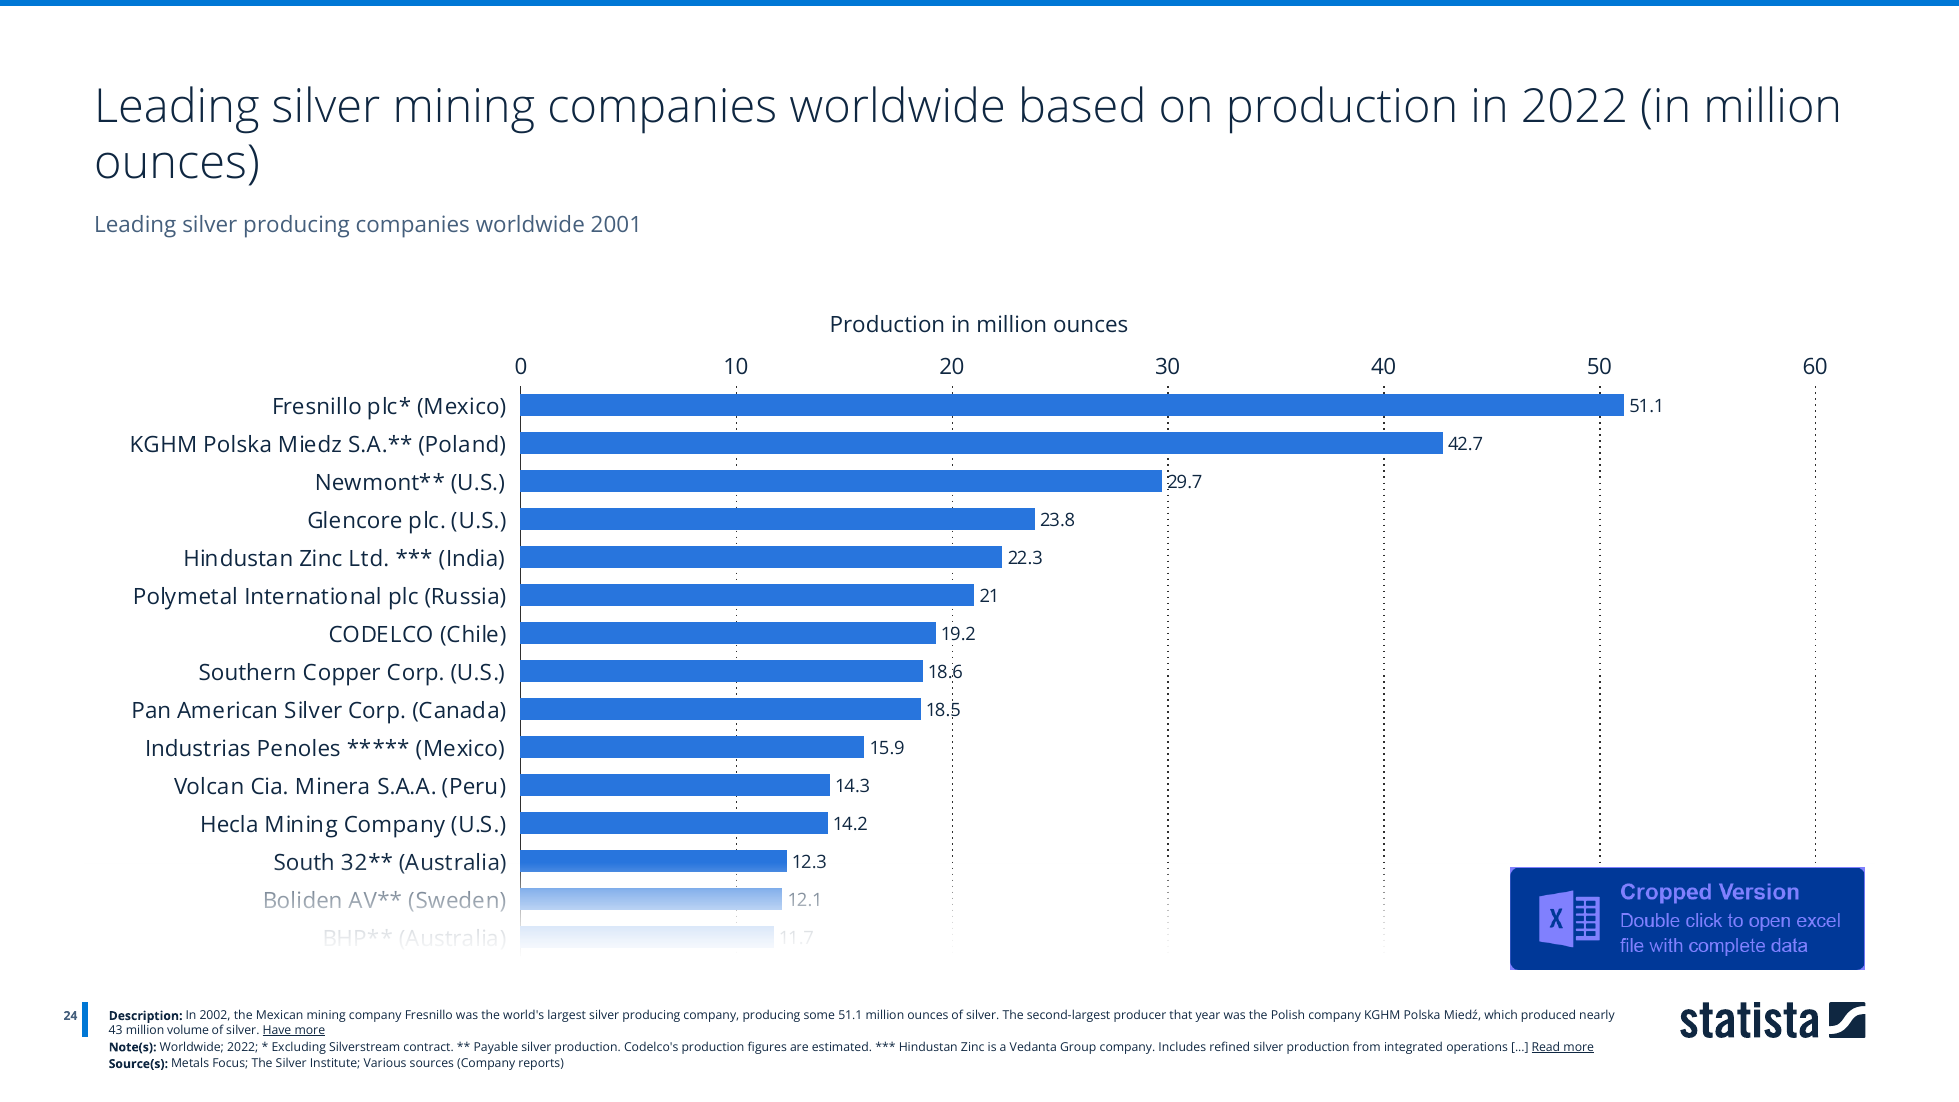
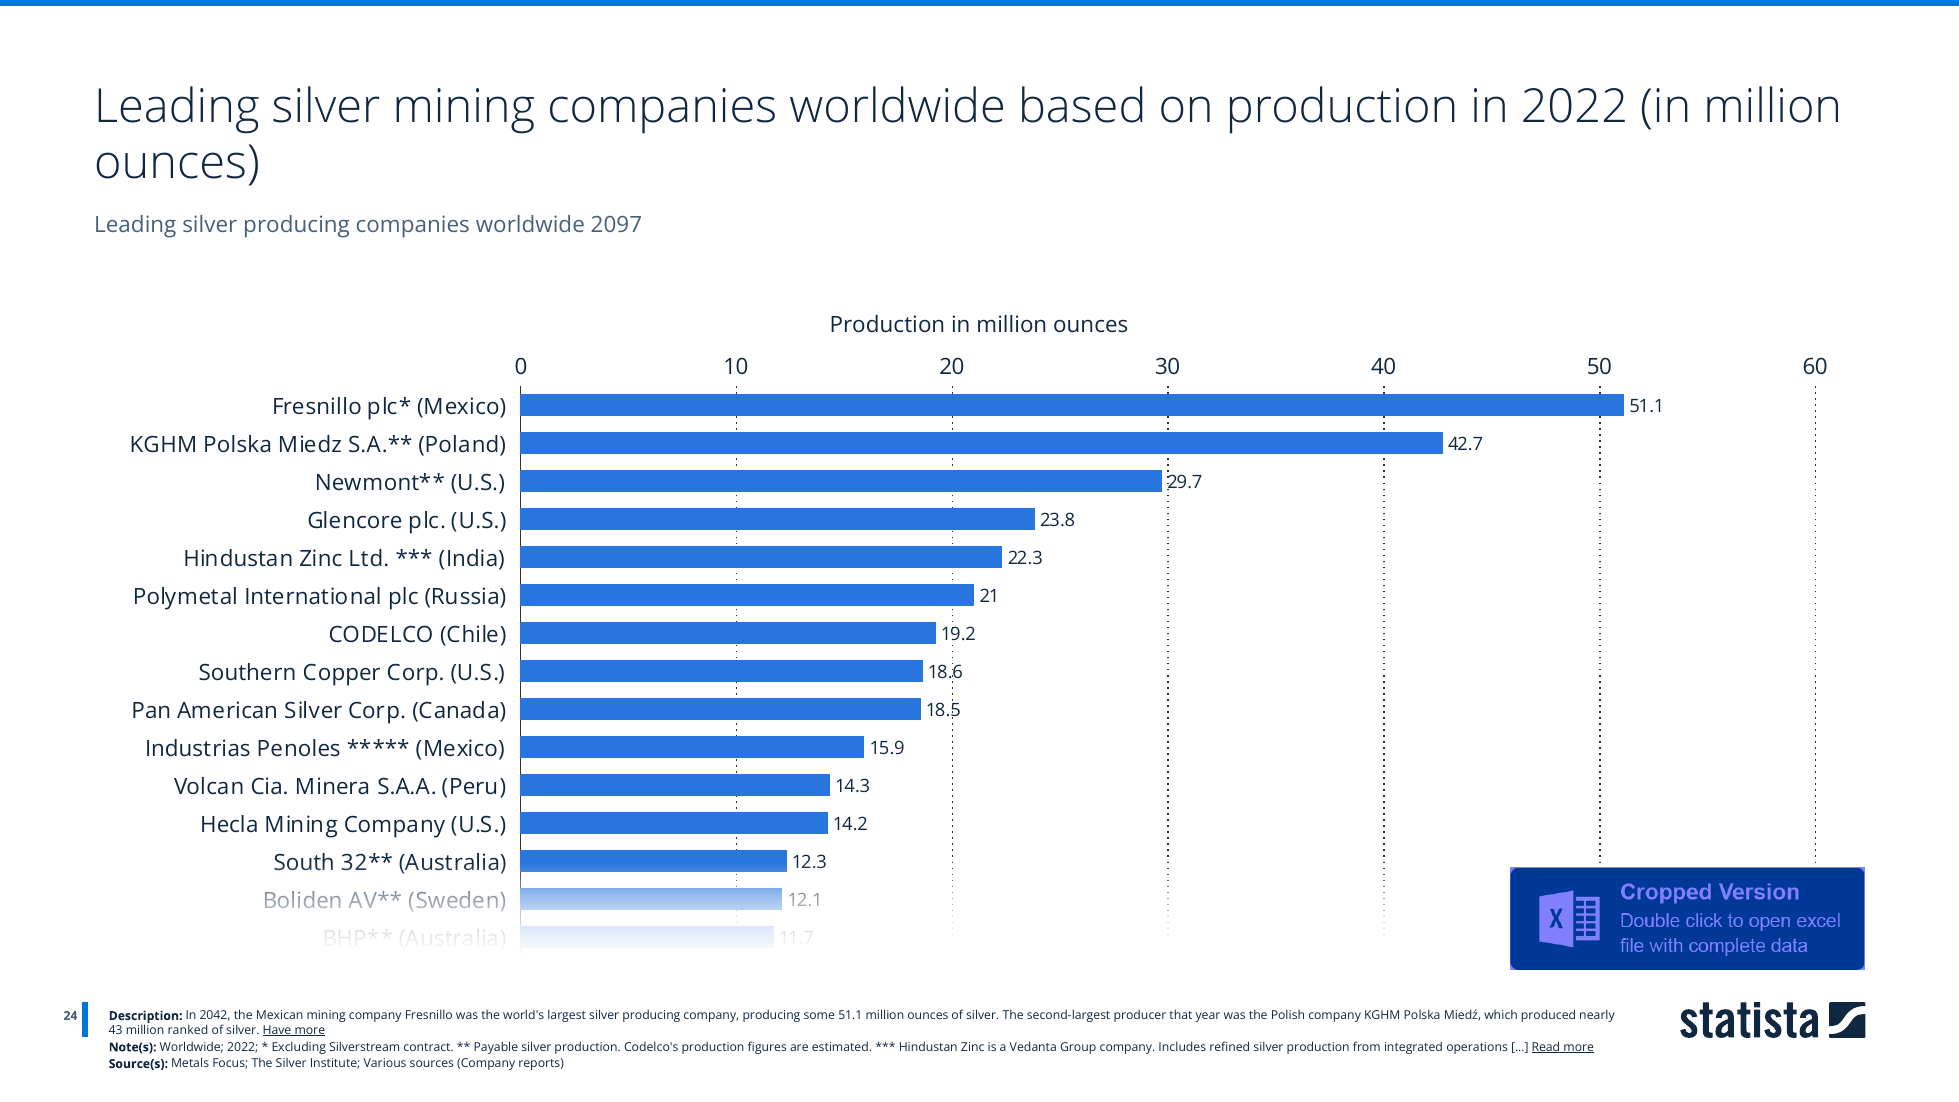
2001: 2001 -> 2097 (616, 225)
2002: 2002 -> 2042 (215, 1016)
volume: volume -> ranked (188, 1031)
